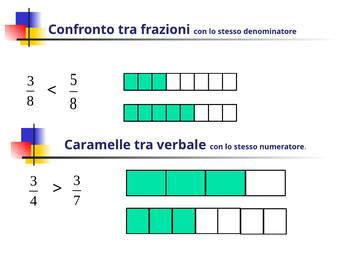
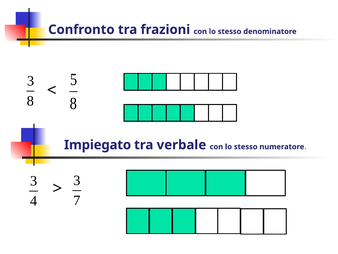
Caramelle: Caramelle -> Impiegato (98, 145)
